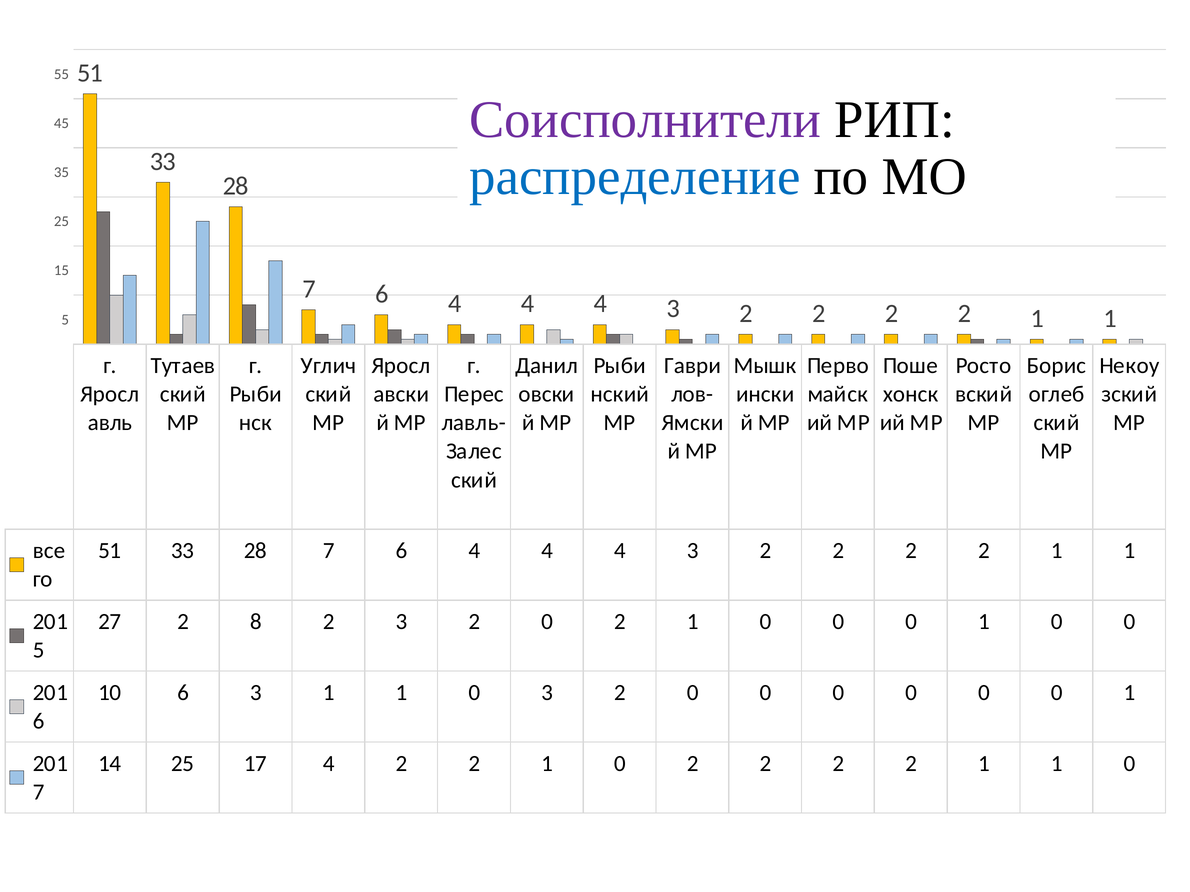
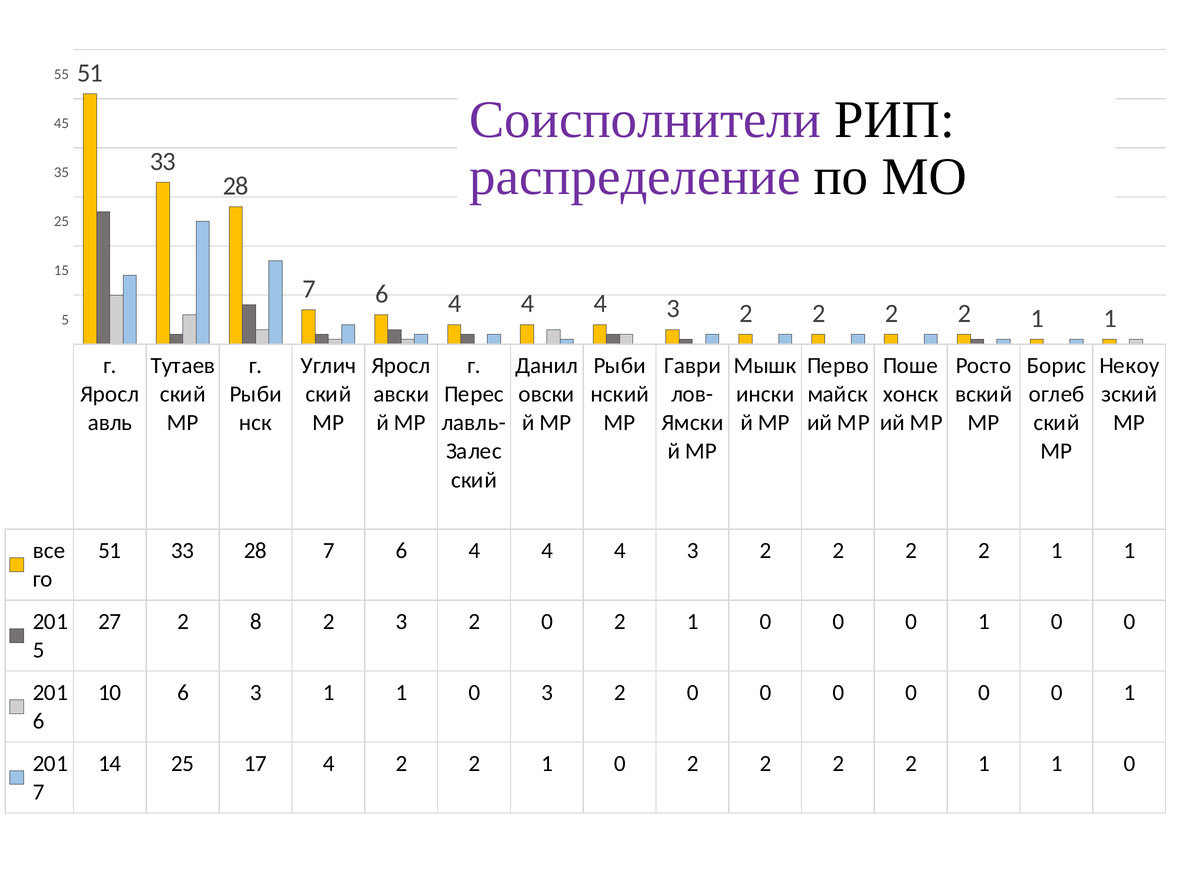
распределение colour: blue -> purple (635, 177)
